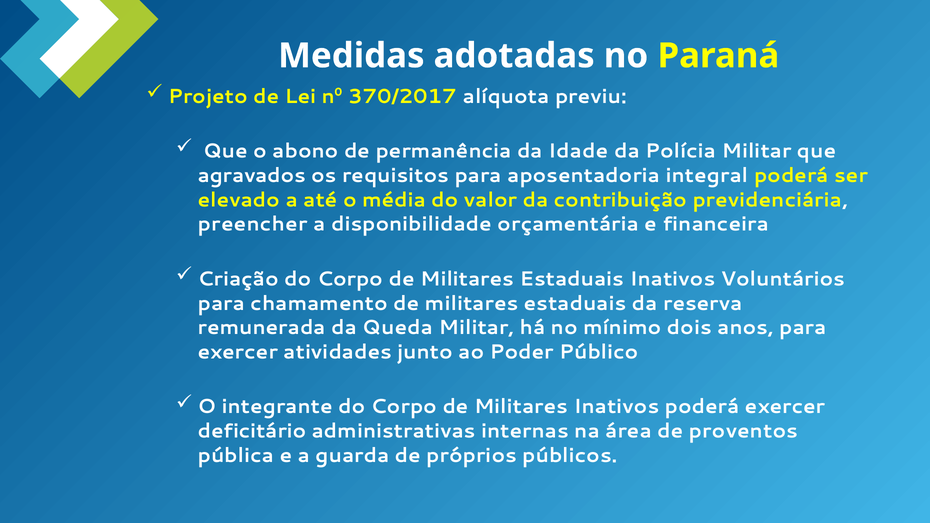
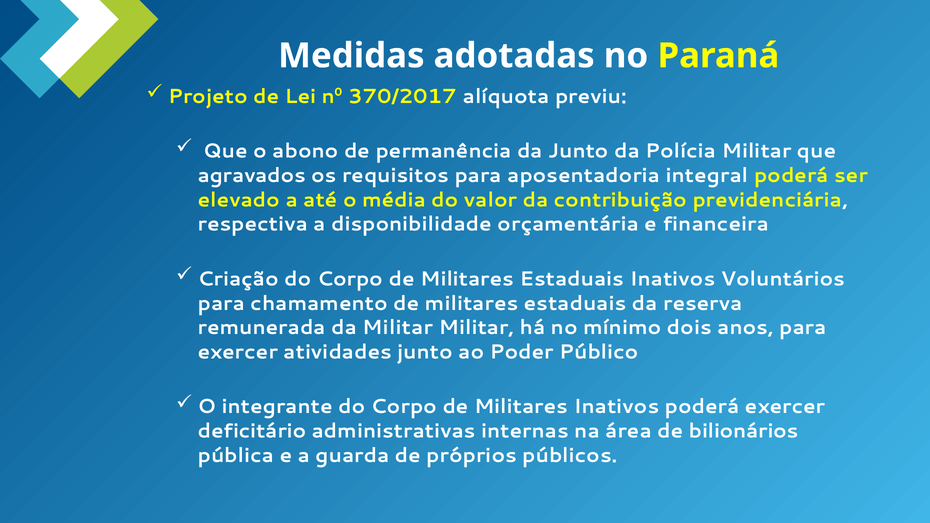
da Idade: Idade -> Junto (578, 151)
preencher: preencher -> respectiva (253, 224)
da Queda: Queda -> Militar (398, 328)
proventos: proventos -> bilionários (744, 431)
